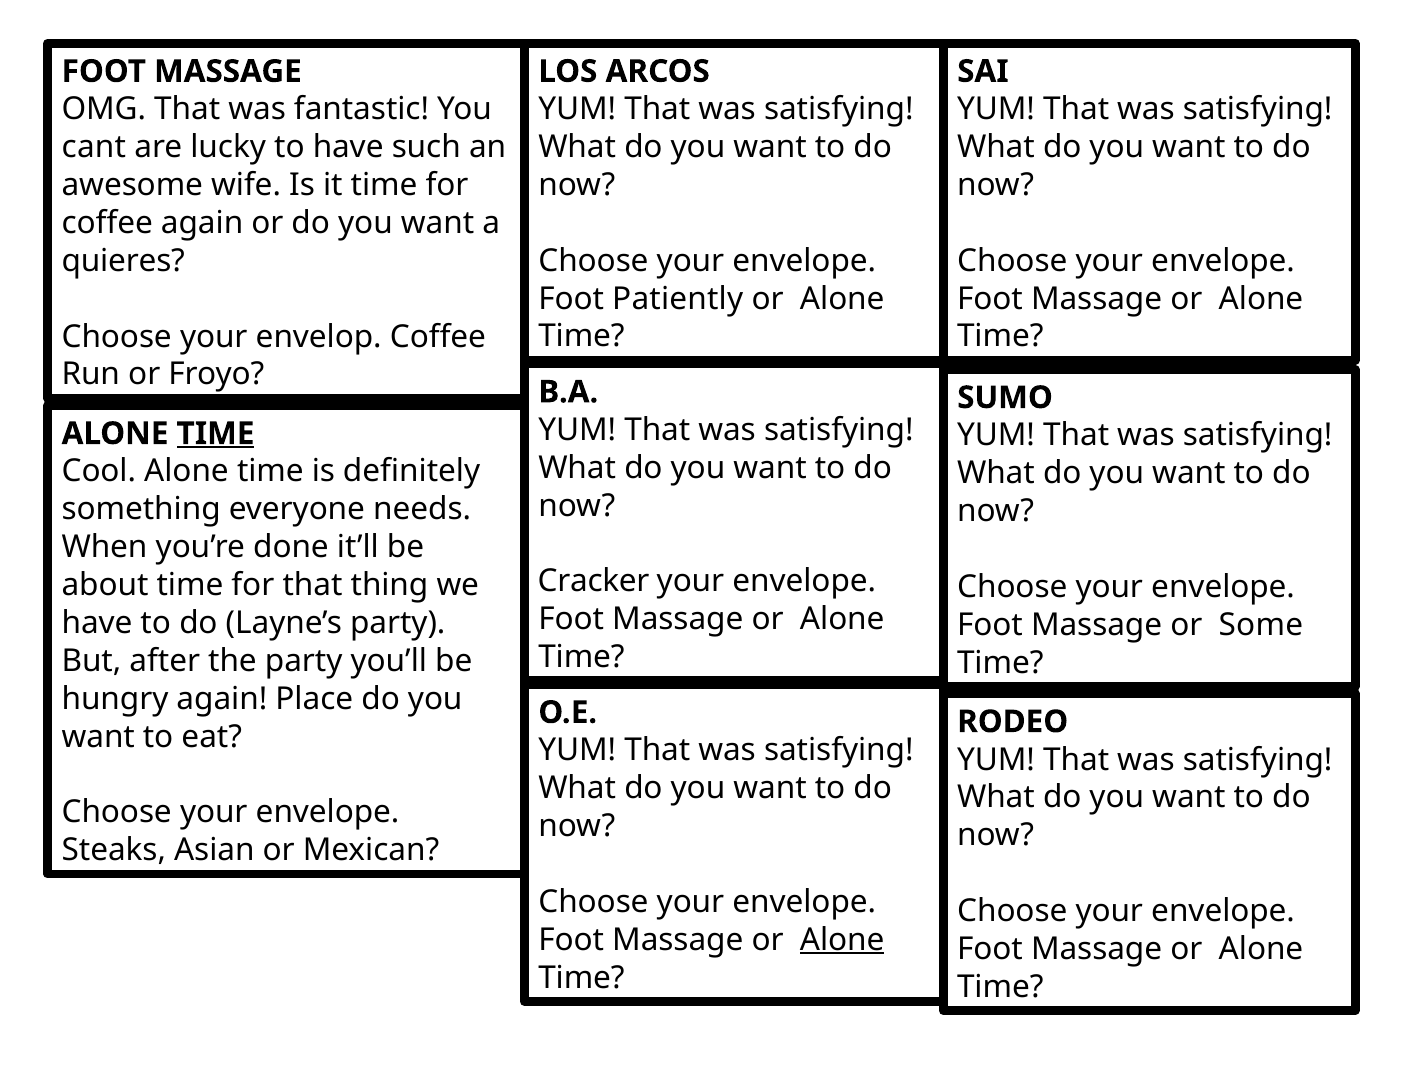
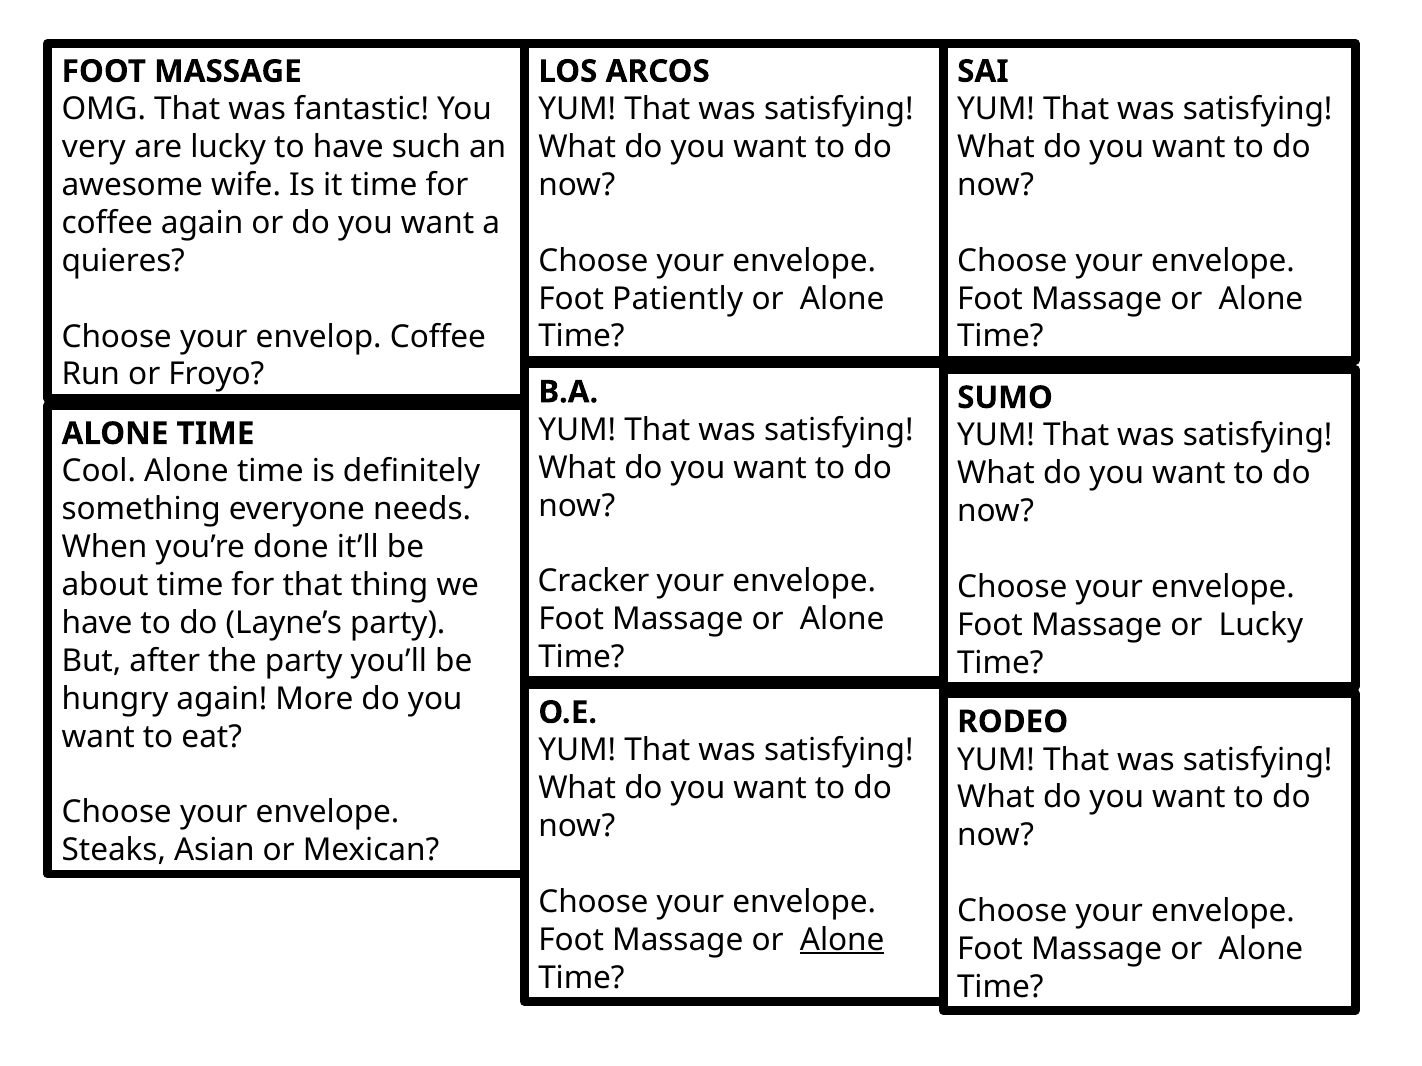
cant: cant -> very (94, 147)
TIME underline: present -> none (216, 434)
or Some: Some -> Lucky (1261, 625)
Place: Place -> More (314, 699)
